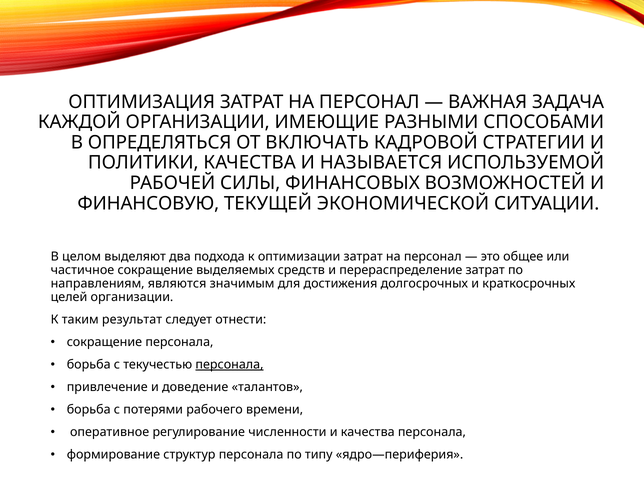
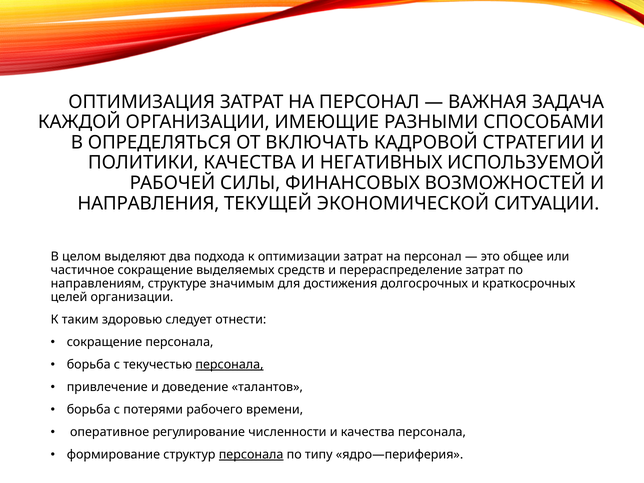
НАЗЫВАЕТСЯ: НАЗЫВАЕТСЯ -> НЕГАТИВНЫХ (381, 163)
ФИНАНСОВУЮ: ФИНАНСОВУЮ -> НАПРАВЛЕНИЯ (148, 203)
являются: являются -> структуре (177, 284)
результат: результат -> здоровью (132, 320)
персонала underline: none -> present (251, 455)
